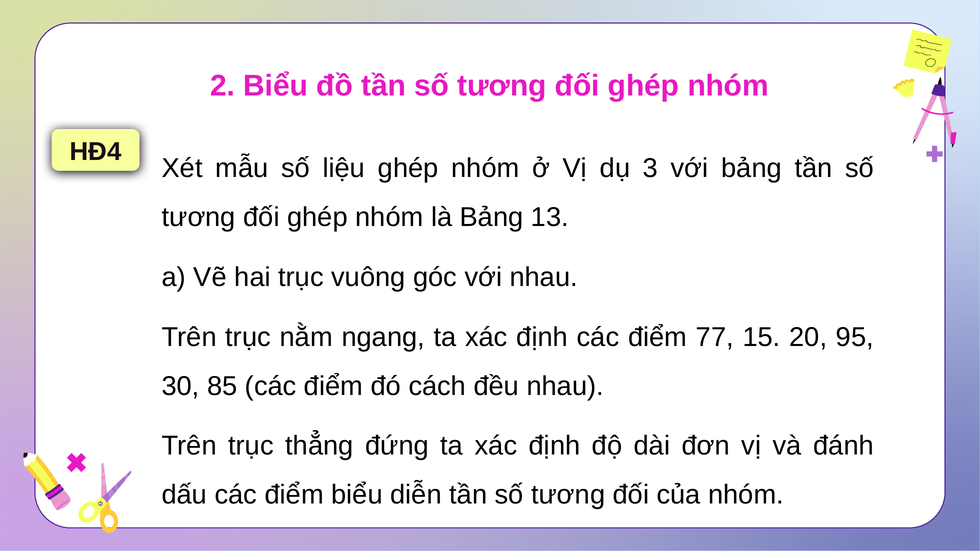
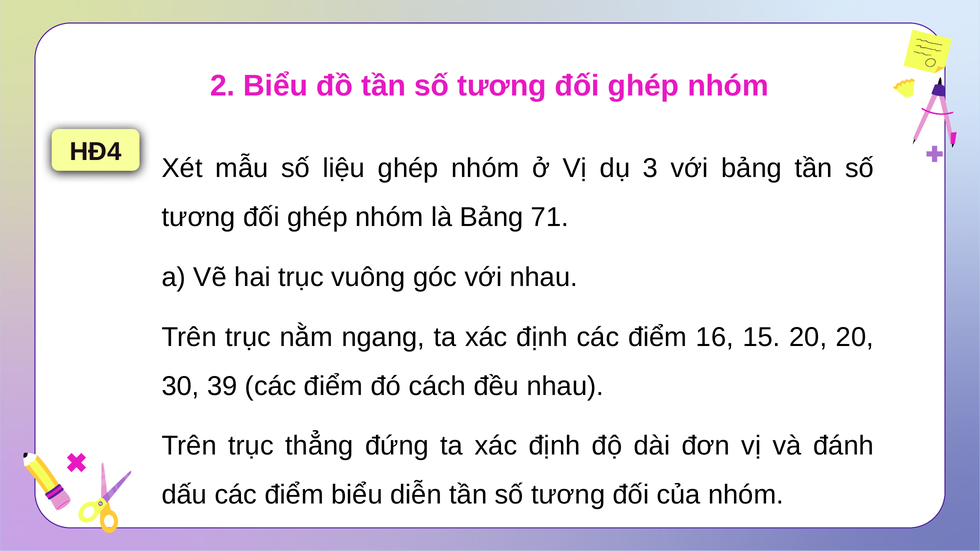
13: 13 -> 71 (550, 218)
77: 77 -> 16 (715, 337)
20 95: 95 -> 20 (855, 337)
85: 85 -> 39 (222, 386)
